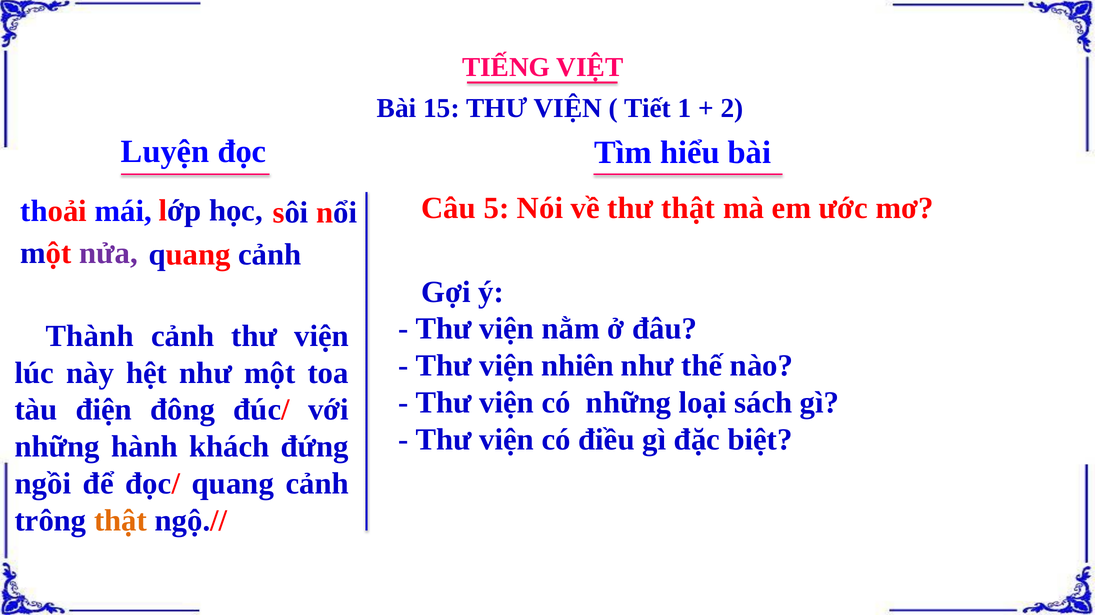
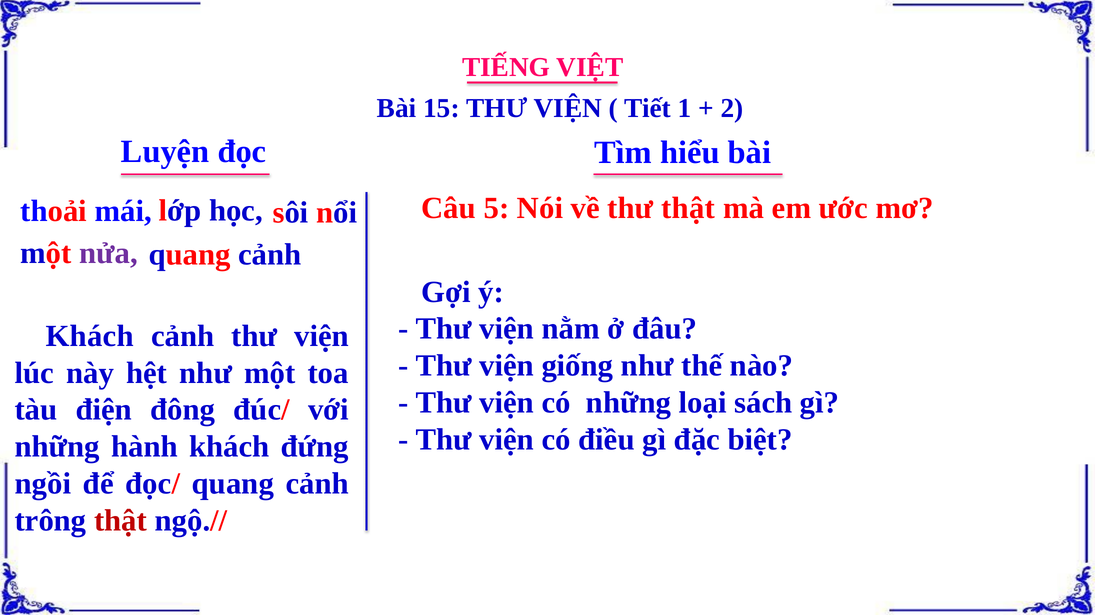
Thành: Thành -> Khách (90, 336)
nhiên: nhiên -> giống (577, 366)
thật colour: orange -> red (121, 521)
